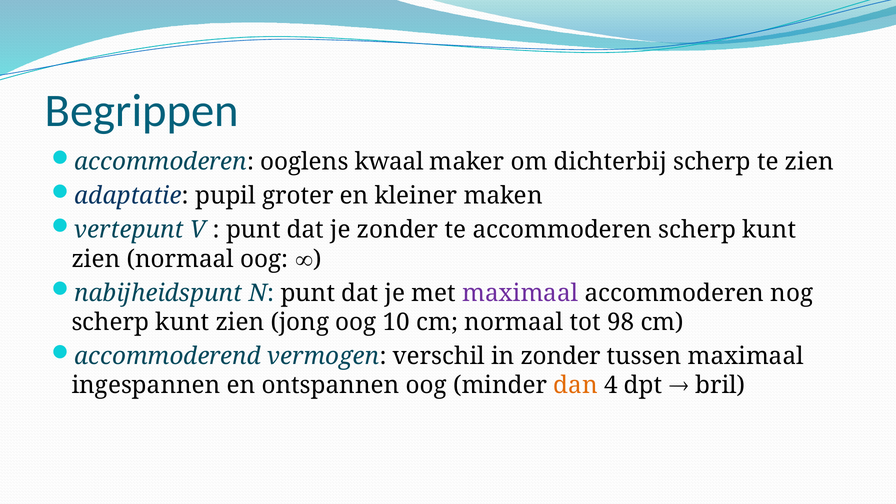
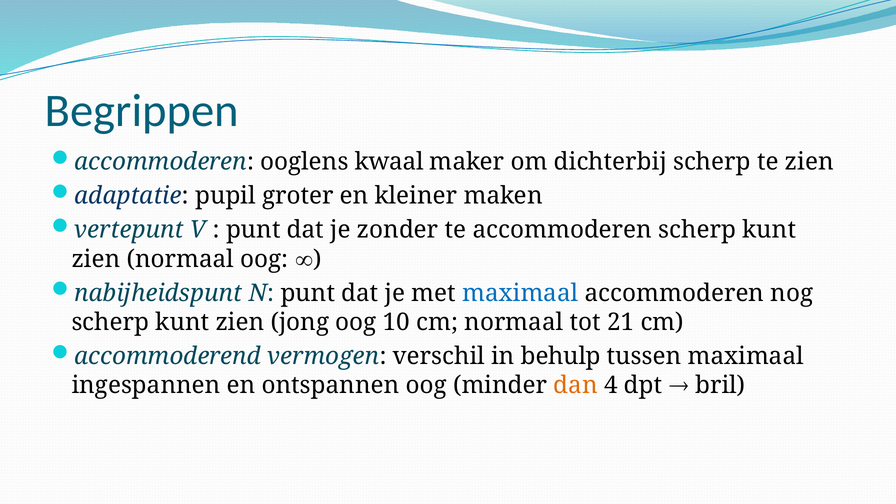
maximaal colour: purple -> blue (520, 293)
98: 98 -> 21 (621, 322)
in zonder: zonder -> behulp (561, 356)
